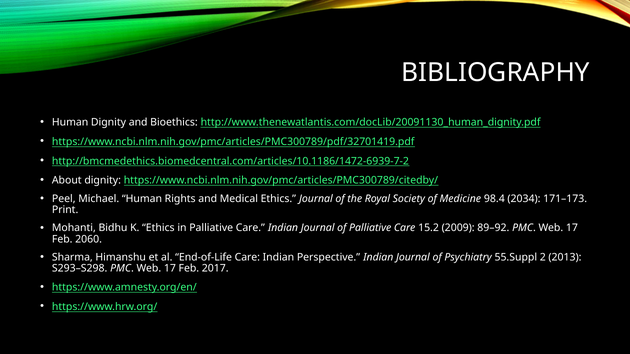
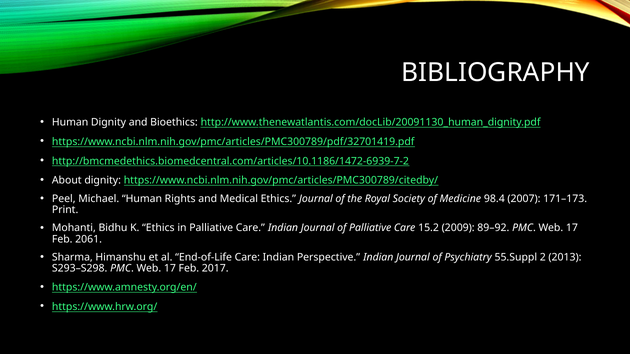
2034: 2034 -> 2007 (524, 199)
2060: 2060 -> 2061 (89, 239)
